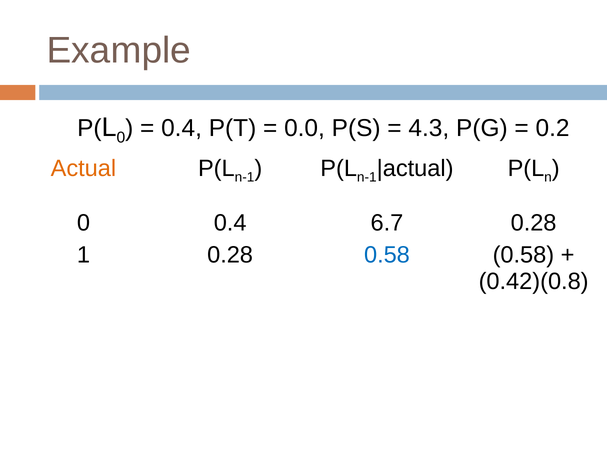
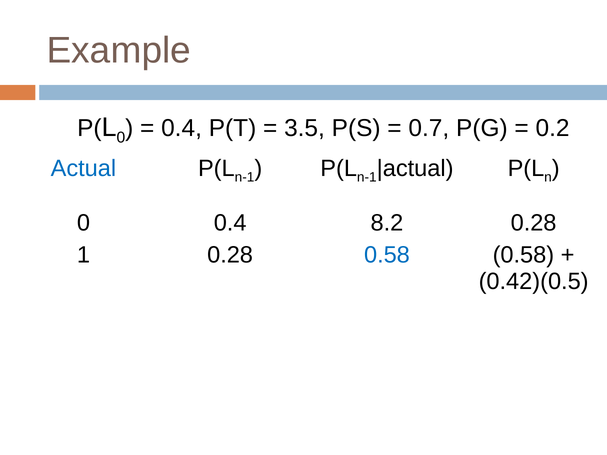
0.0: 0.0 -> 3.5 (304, 128)
4.3: 4.3 -> 0.7 (429, 128)
Actual colour: orange -> blue (83, 168)
6.7: 6.7 -> 8.2 (387, 223)
0.42)(0.8: 0.42)(0.8 -> 0.42)(0.5 (534, 282)
